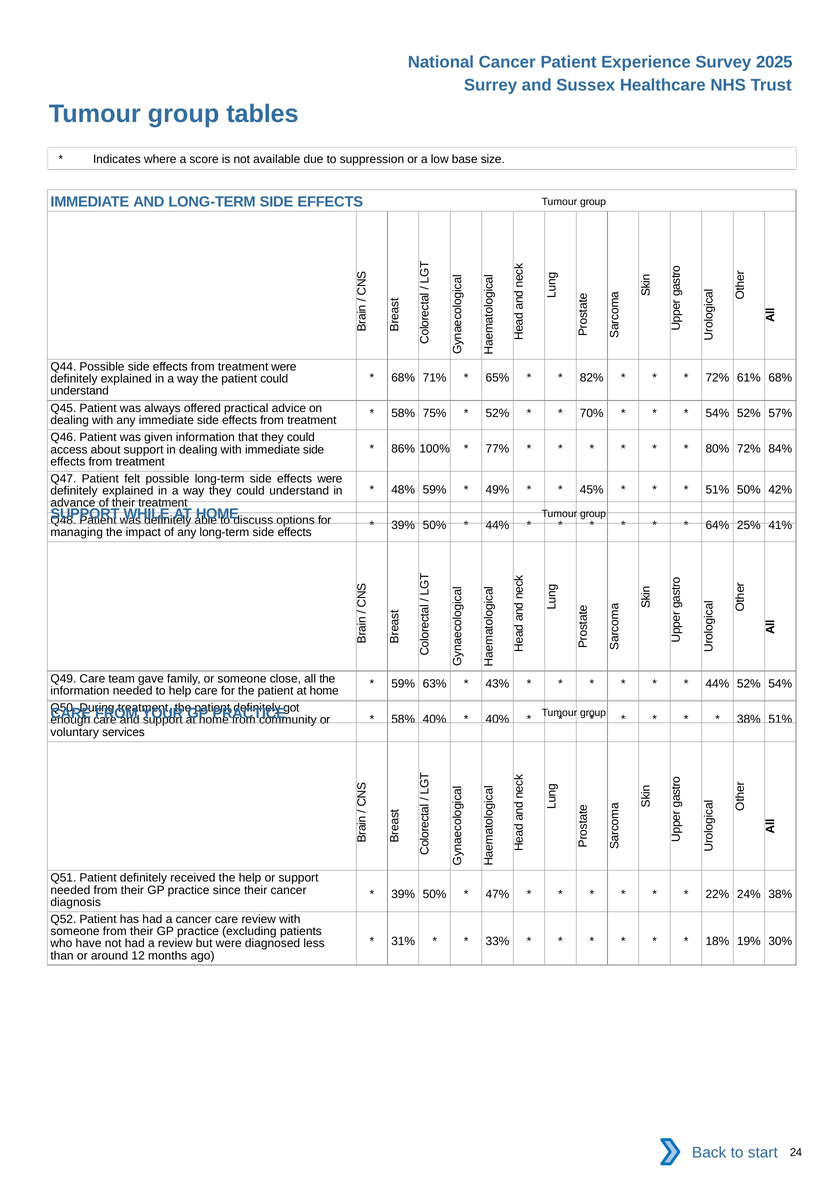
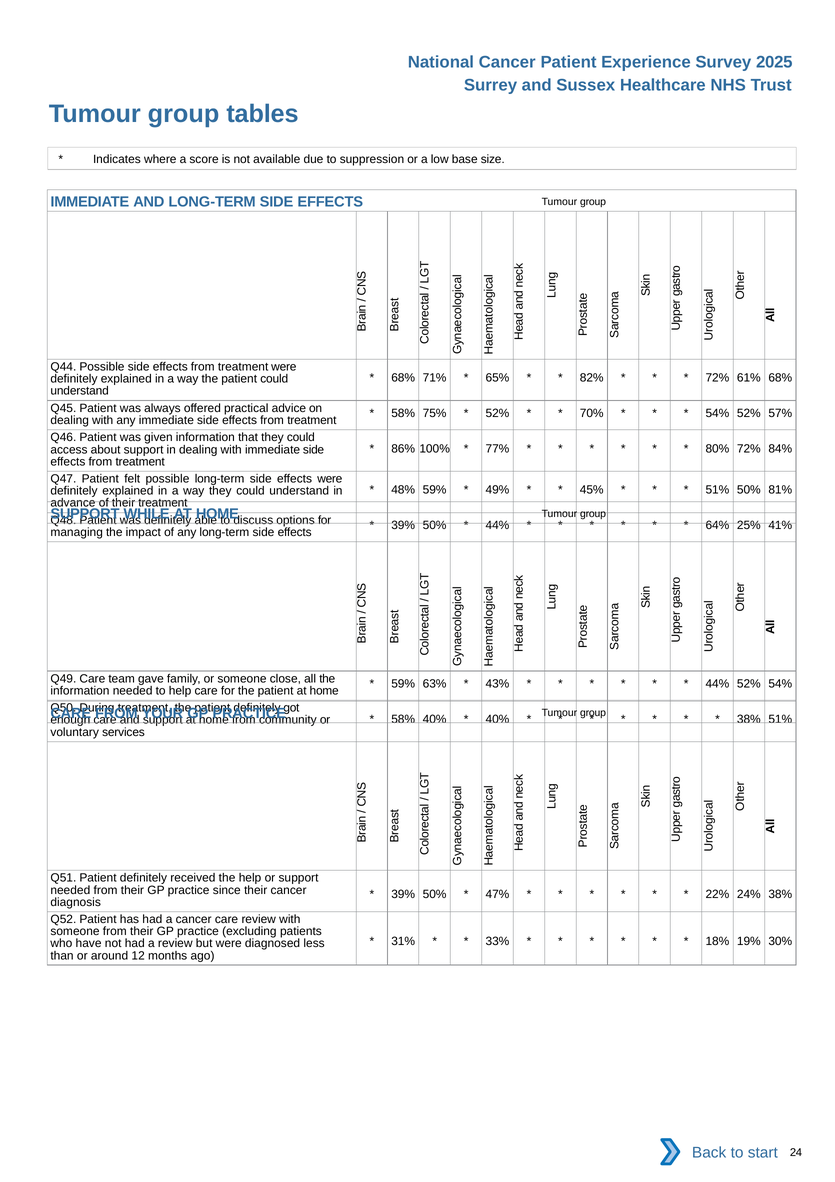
42%: 42% -> 81% (780, 490)
